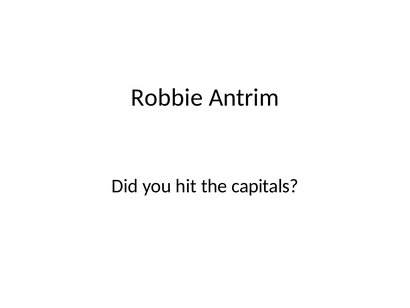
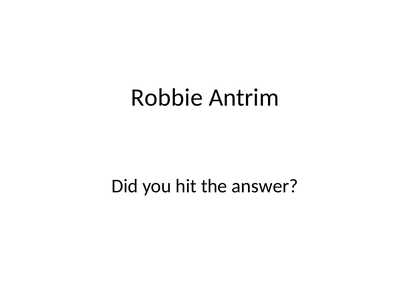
capitals: capitals -> answer (265, 186)
